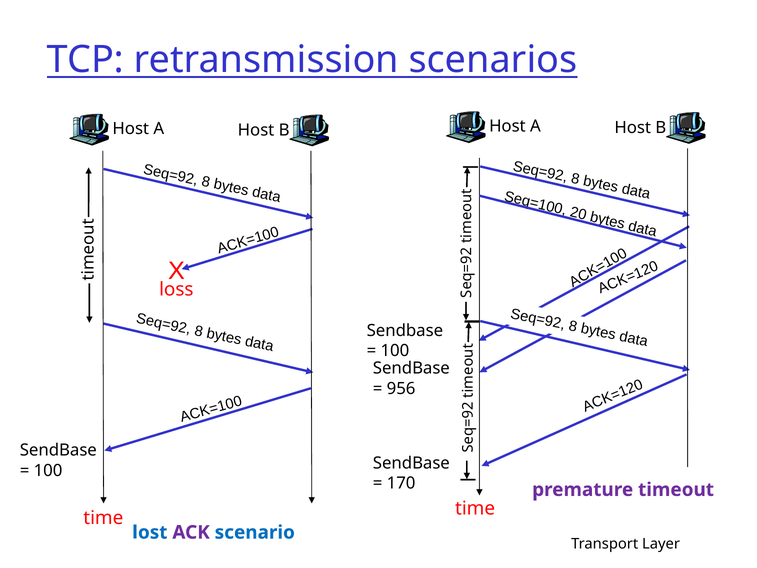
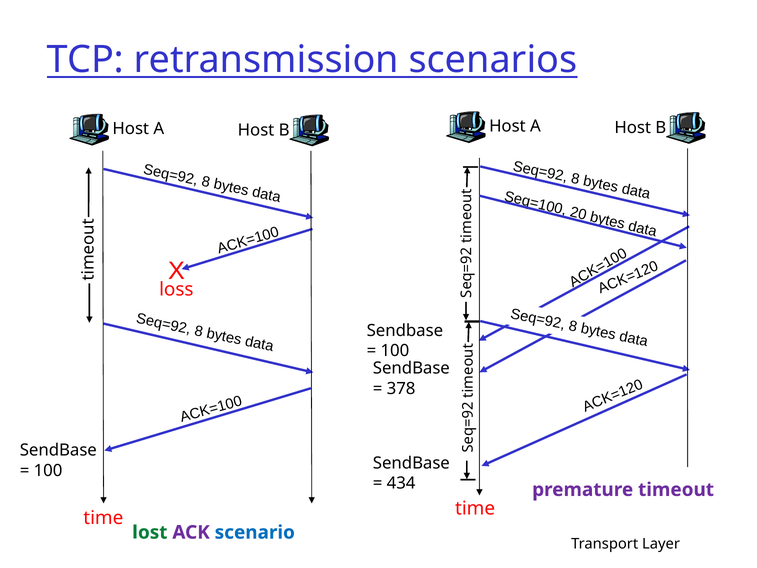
956: 956 -> 378 (401, 388)
170: 170 -> 434 (401, 483)
lost colour: blue -> green (150, 532)
